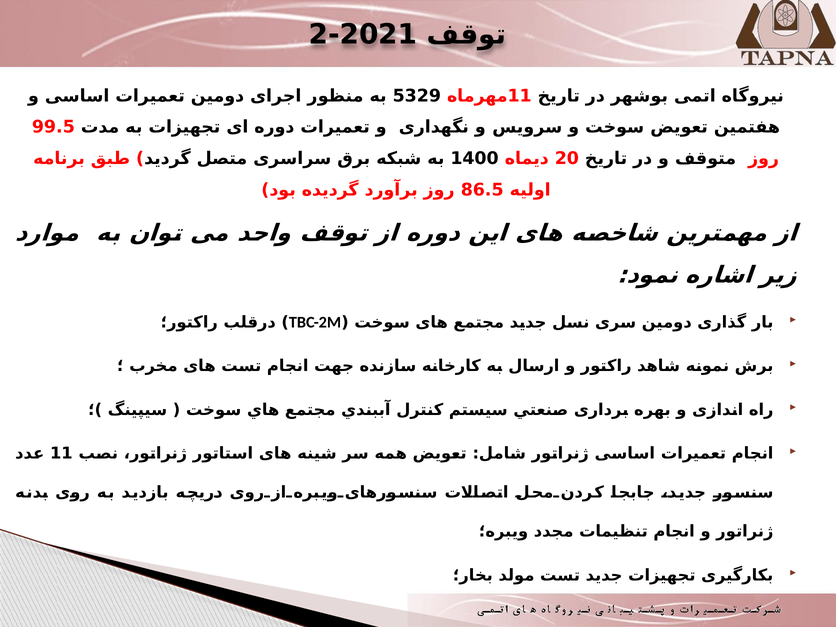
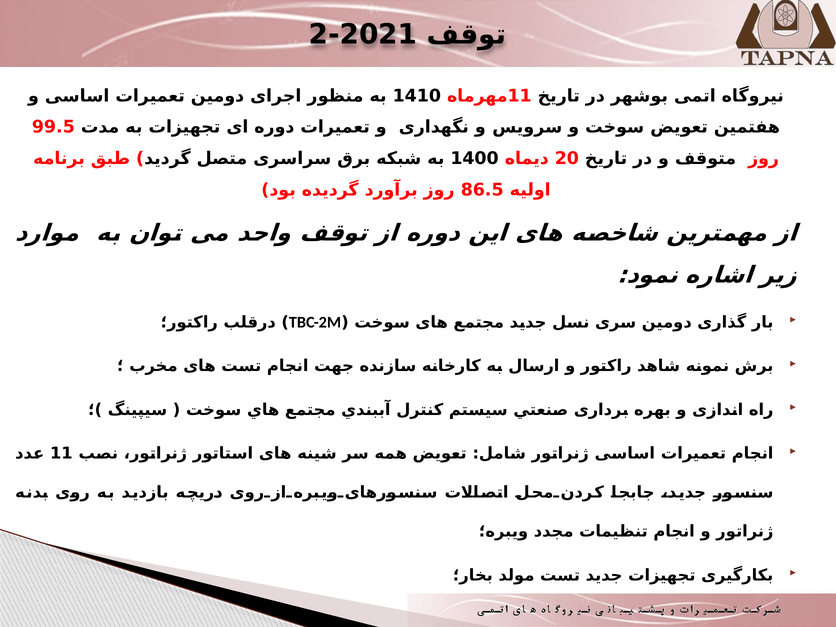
5329: 5329 -> 1410 (417, 96)
